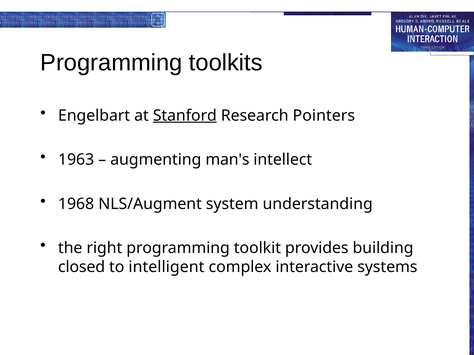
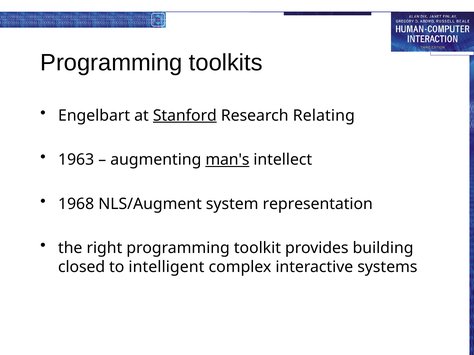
Pointers: Pointers -> Relating (324, 116)
man's underline: none -> present (227, 160)
understanding: understanding -> representation (318, 204)
